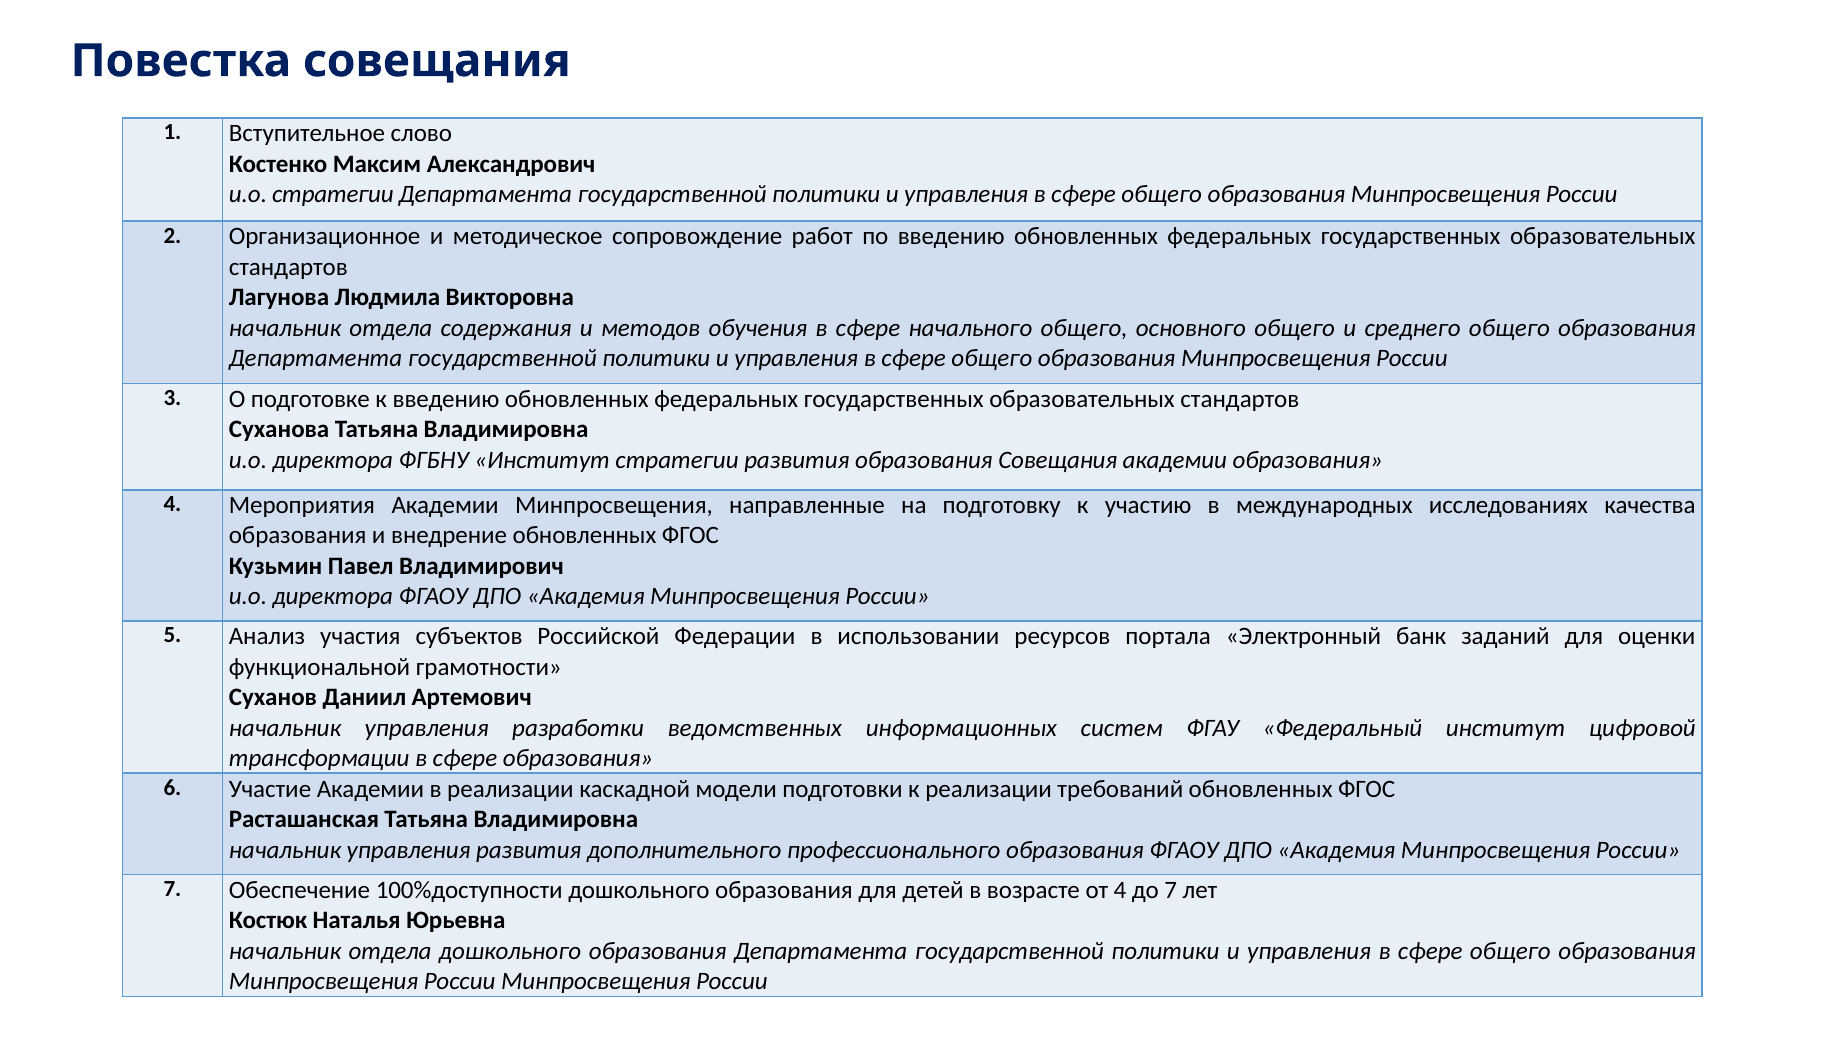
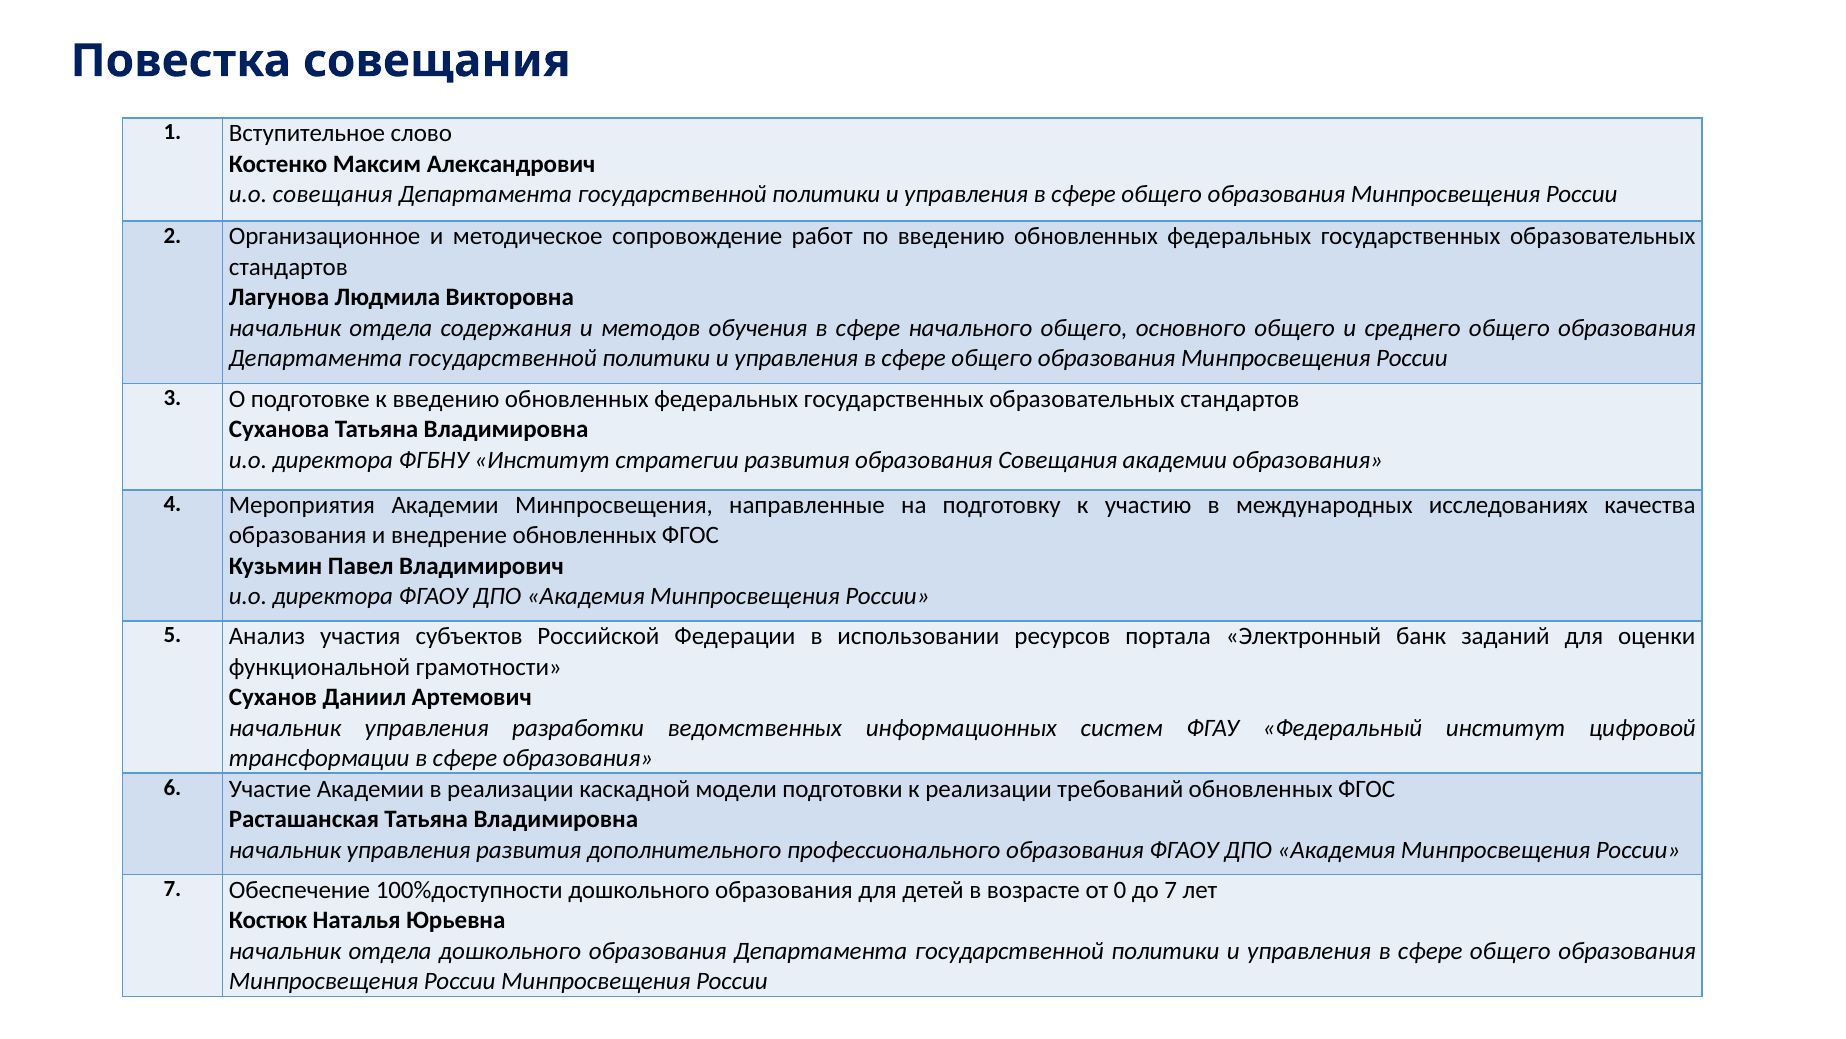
и.о стратегии: стратегии -> совещания (333, 194)
от 4: 4 -> 0 (1120, 889)
